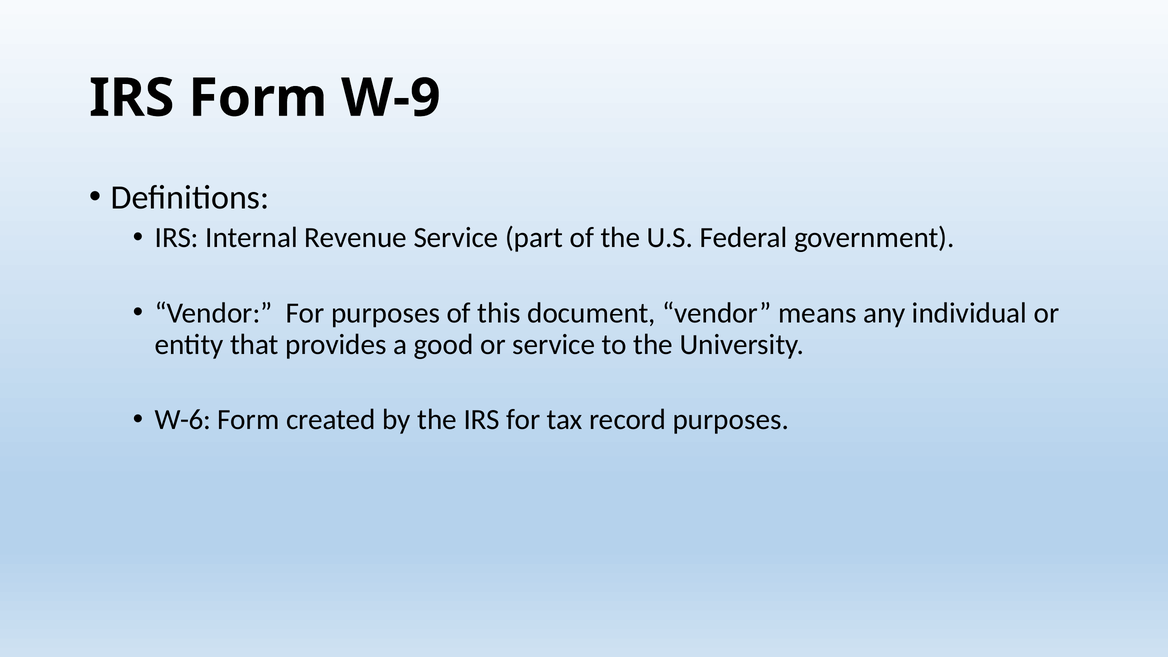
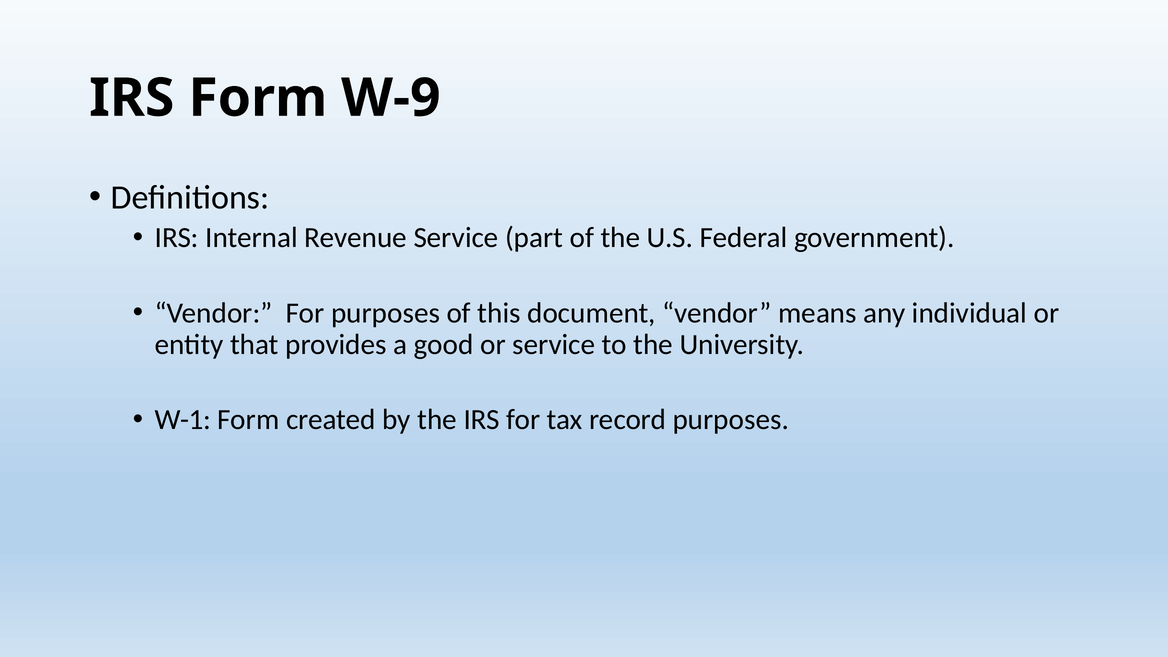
W-6: W-6 -> W-1 (183, 420)
